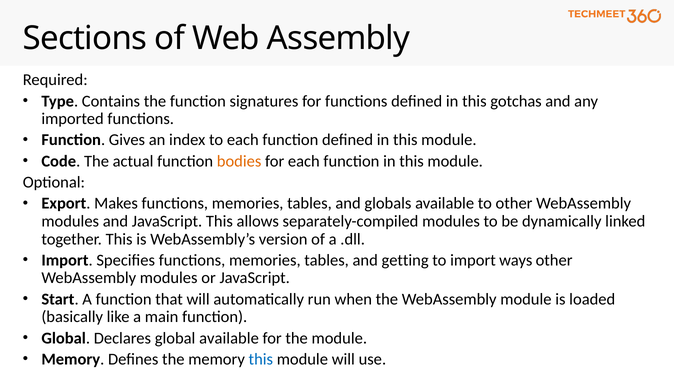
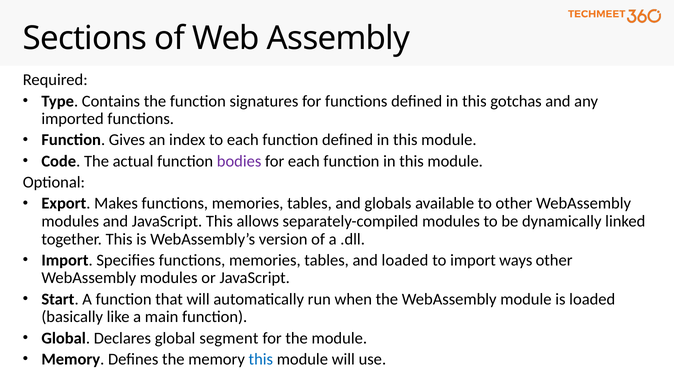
bodies colour: orange -> purple (239, 161)
and getting: getting -> loaded (405, 260)
global available: available -> segment (229, 338)
